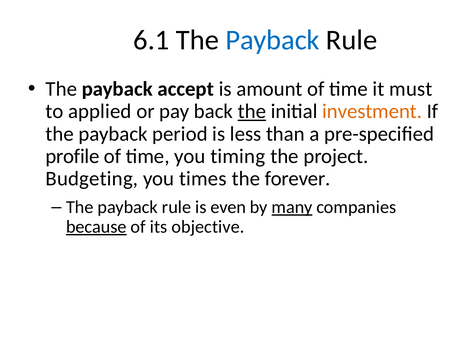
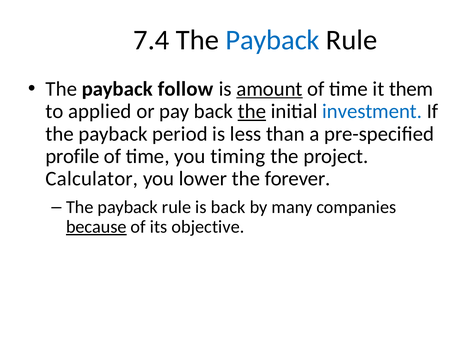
6.1: 6.1 -> 7.4 (151, 40)
accept: accept -> follow (186, 89)
amount underline: none -> present (270, 89)
must: must -> them (411, 89)
investment colour: orange -> blue (372, 111)
Budgeting: Budgeting -> Calculator (92, 179)
times: times -> lower (203, 179)
is even: even -> back (228, 207)
many underline: present -> none (292, 207)
